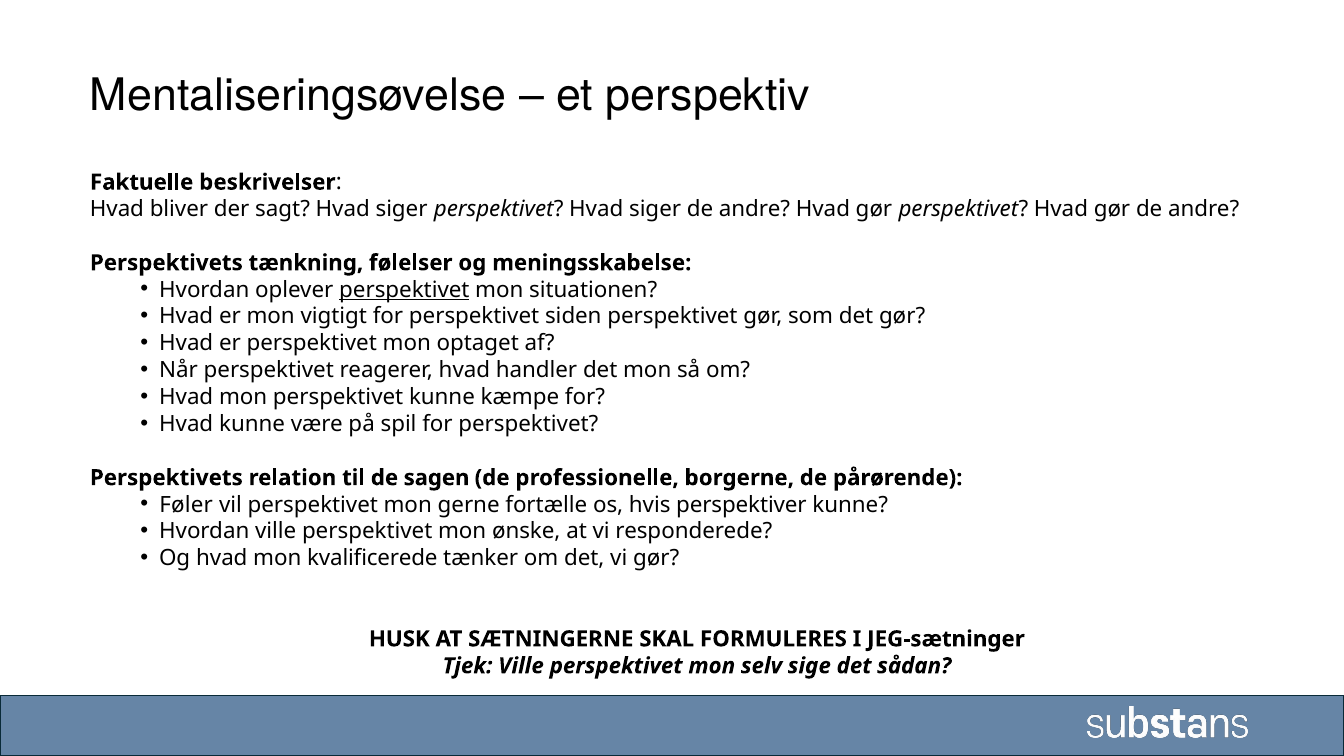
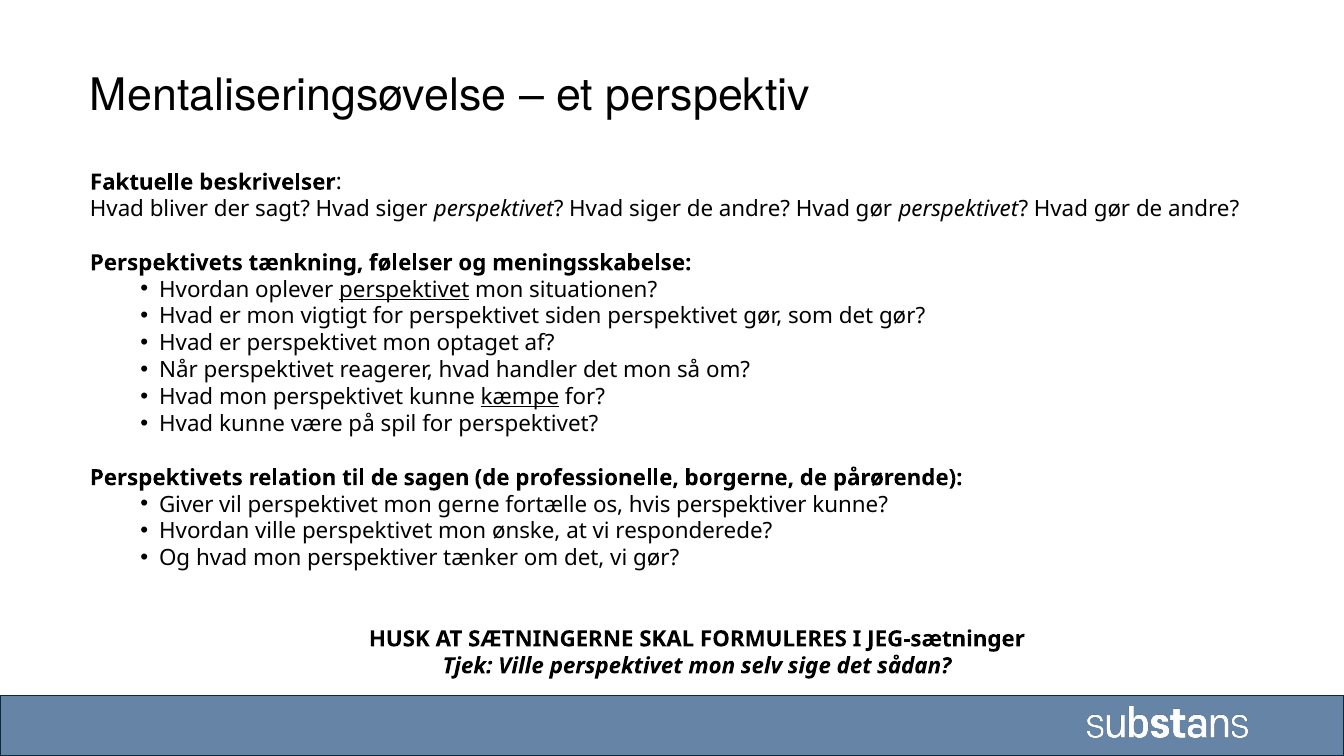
kæmpe underline: none -> present (520, 397)
Føler: Føler -> Giver (186, 505)
mon kvalificerede: kvalificerede -> perspektiver (372, 558)
